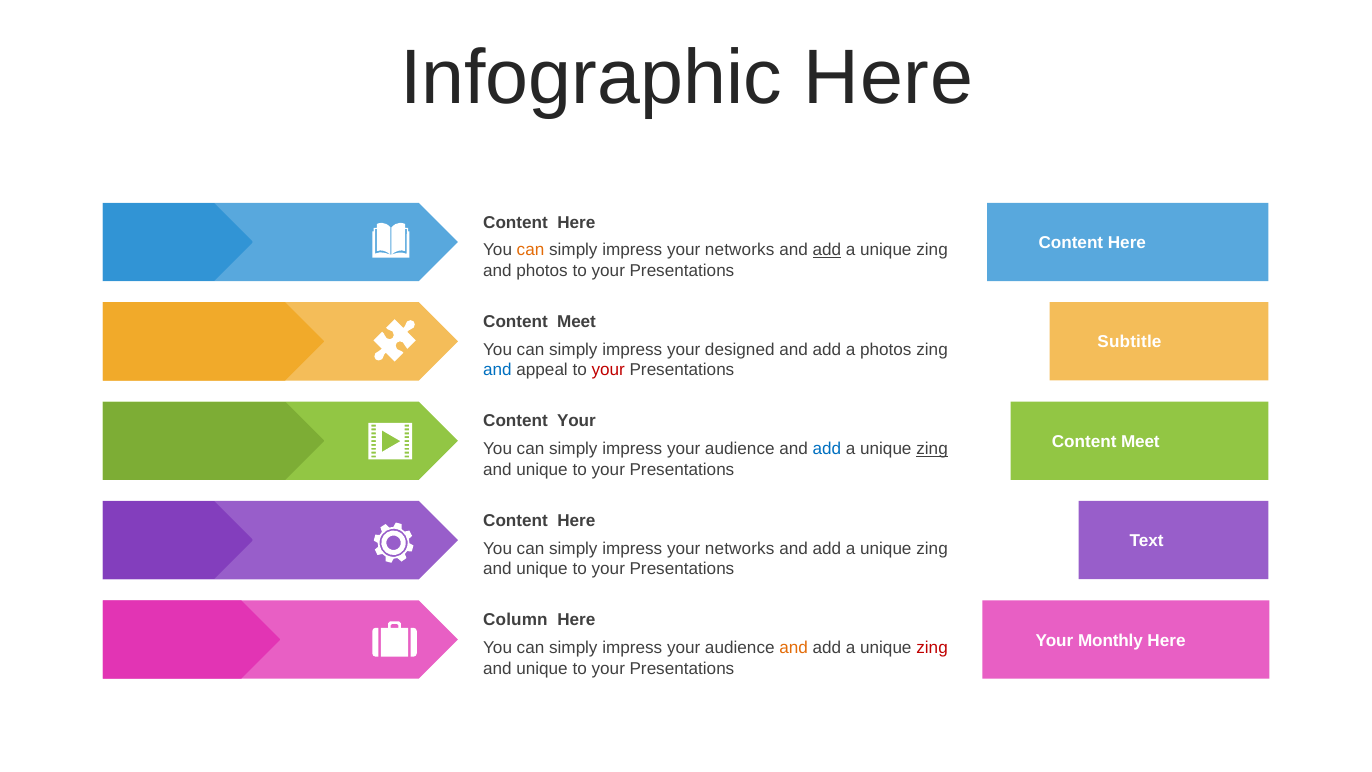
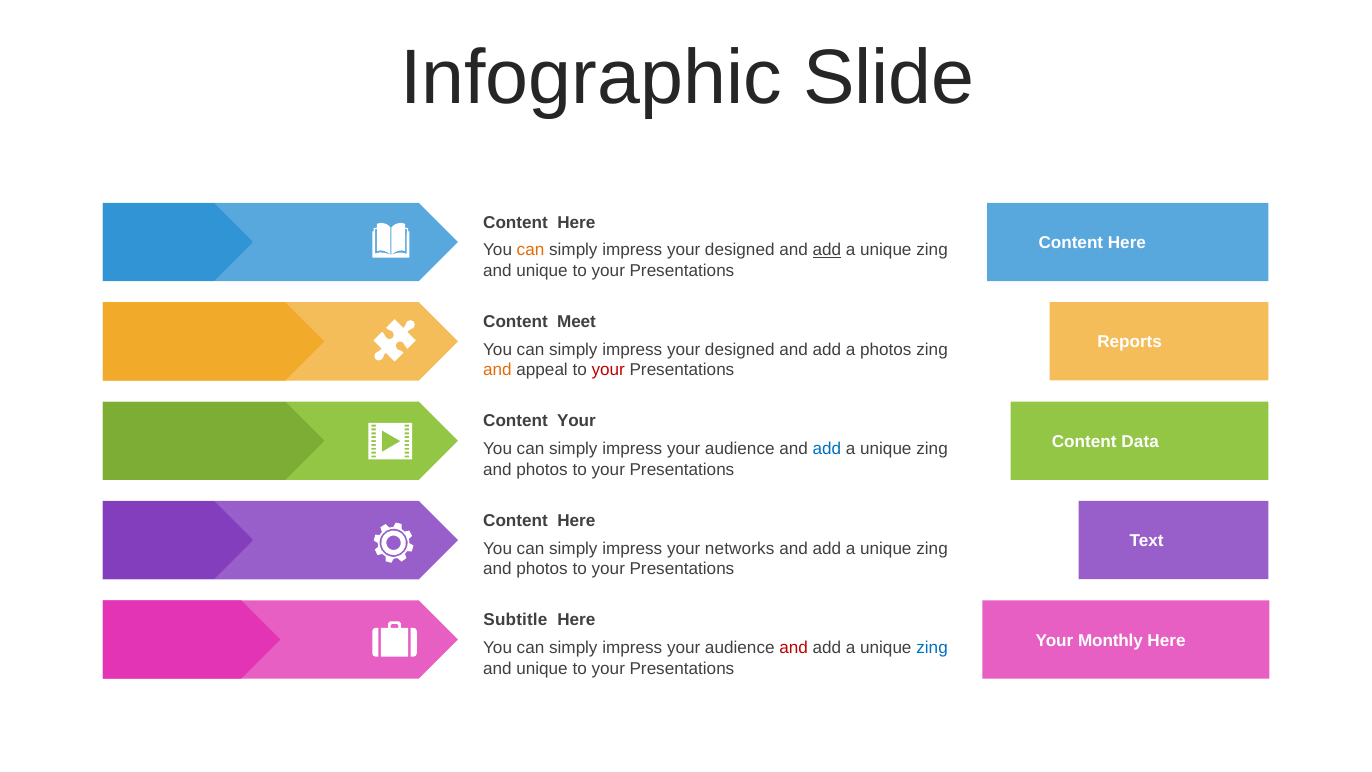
Infographic Here: Here -> Slide (889, 78)
networks: networks -> designed (740, 250)
photos: photos -> unique (542, 271)
Subtitle: Subtitle -> Reports (1130, 342)
and colour: blue -> orange (497, 370)
Meet: Meet -> Data (1140, 442)
zing underline: present -> none (932, 449)
unique: unique -> photos (542, 469)
unique: unique -> photos (542, 569)
Column: Column -> Subtitle (515, 620)
and colour: orange -> red (794, 648)
zing colour: red -> blue (932, 648)
